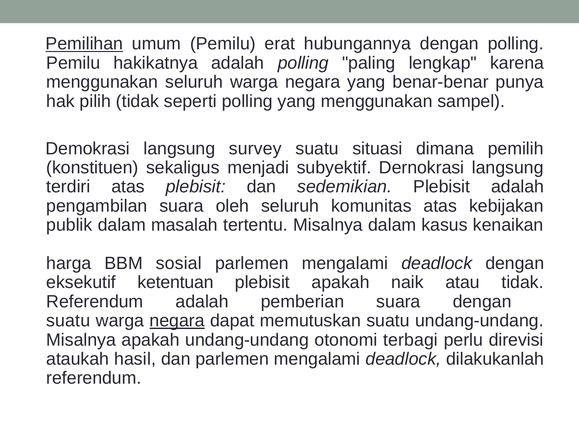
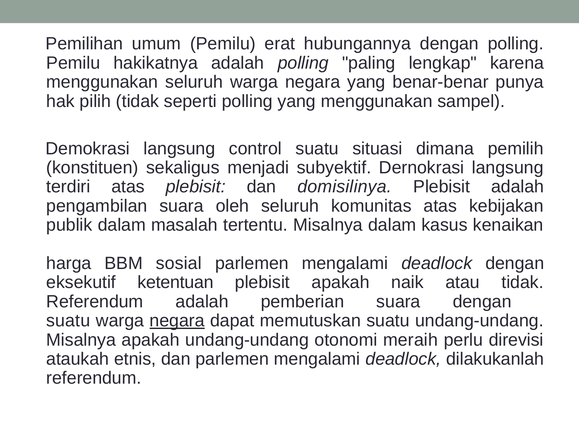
Pemilihan underline: present -> none (84, 44)
survey: survey -> control (255, 148)
sedemikian: sedemikian -> domisilinya (345, 186)
terbagi: terbagi -> meraih (411, 339)
hasil: hasil -> etnis (135, 358)
